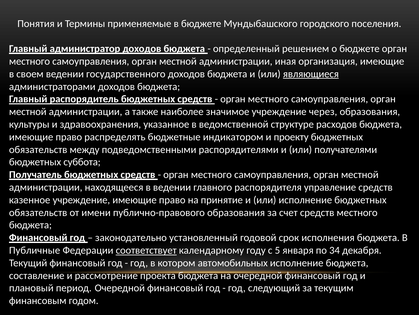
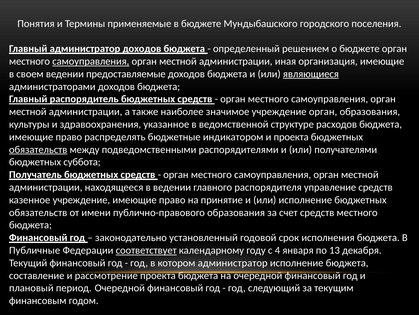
самоуправления underline: none -> present (91, 61)
государственного: государственного -> предоставляемые (126, 74)
учреждение через: через -> орган (323, 111)
и проекту: проекту -> проекта (291, 137)
обязательств underline: none -> present (38, 149)
5: 5 -> 4 (277, 250)
34: 34 -> 13 (335, 250)
котором автомобильных: автомобильных -> администратор (233, 262)
